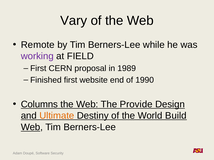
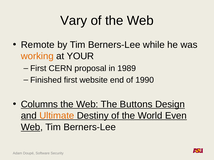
working colour: purple -> orange (37, 56)
FIELD: FIELD -> YOUR (80, 56)
Provide: Provide -> Buttons (136, 105)
Build: Build -> Even (176, 116)
